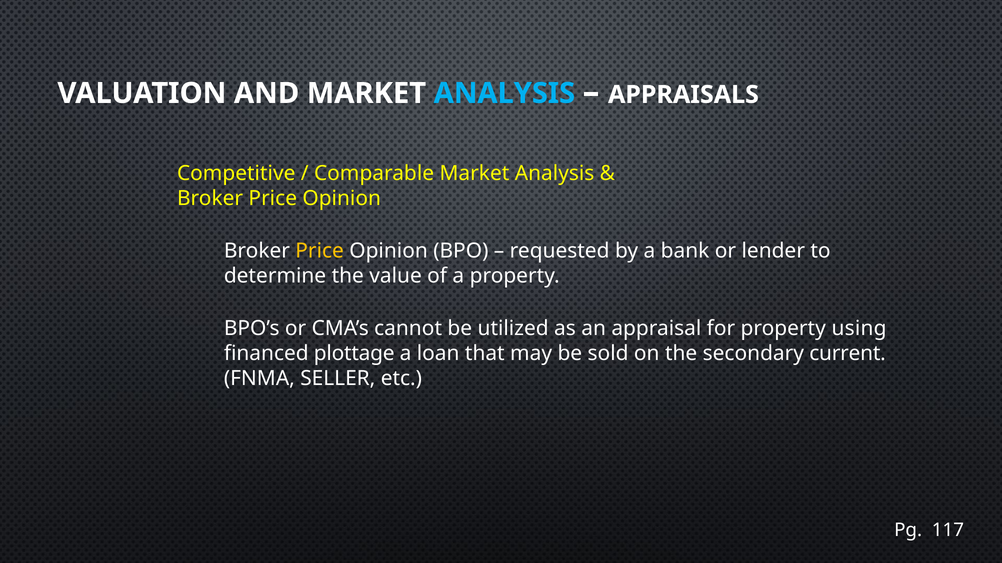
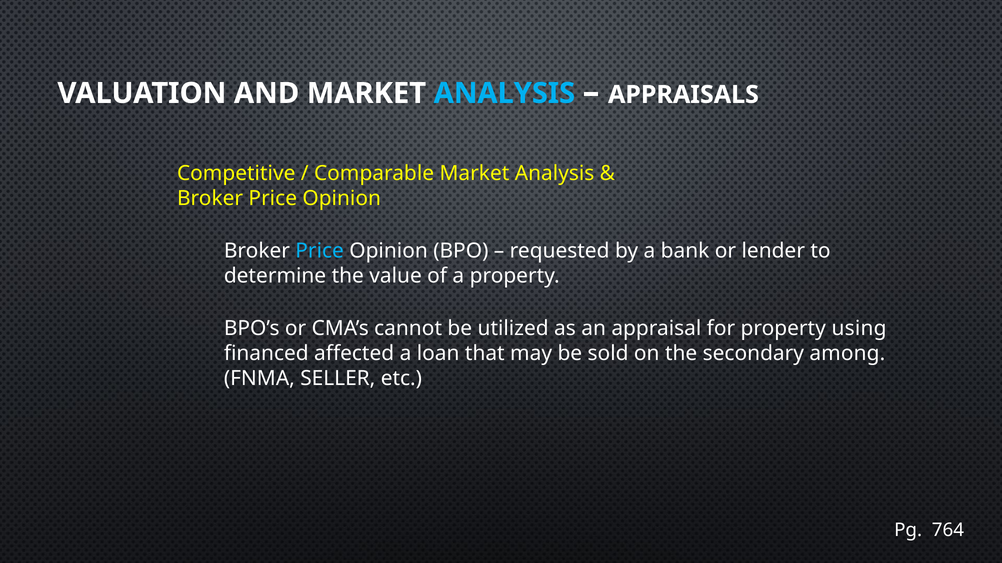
Price colour: yellow -> light blue (320, 251)
plottage: plottage -> affected (354, 354)
current: current -> among (847, 354)
117: 117 -> 764 (948, 531)
